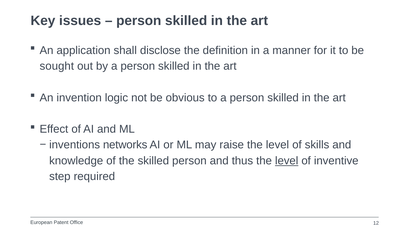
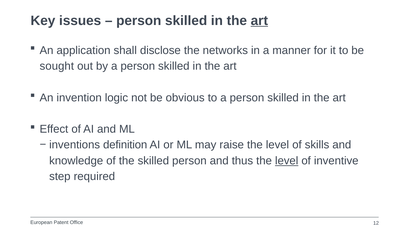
art underline: none -> present (259, 21)
definition: definition -> networks (225, 50)
networks: networks -> definition (125, 145)
